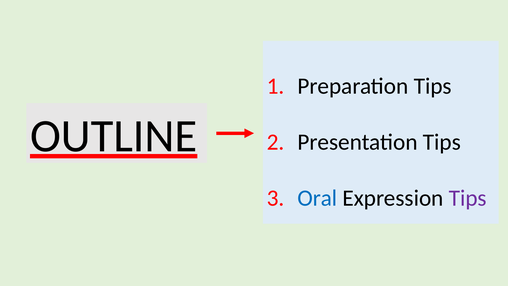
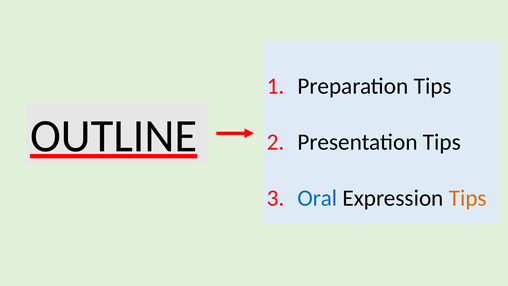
Tips colour: purple -> orange (468, 198)
